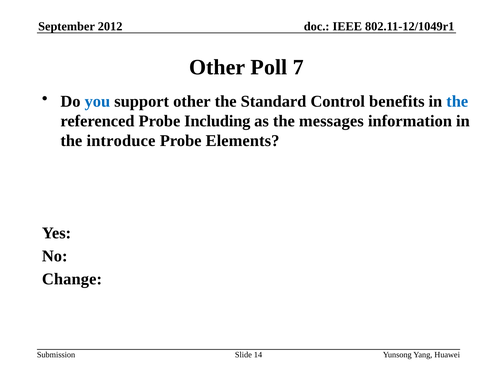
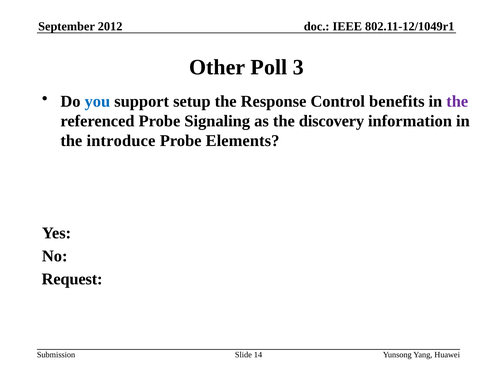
7: 7 -> 3 (298, 67)
support other: other -> setup (192, 101)
Standard: Standard -> Response (274, 101)
the colour: blue -> purple (457, 101)
Including: Including -> Signaling (217, 121)
messages: messages -> discovery (332, 121)
Change: Change -> Request (72, 279)
